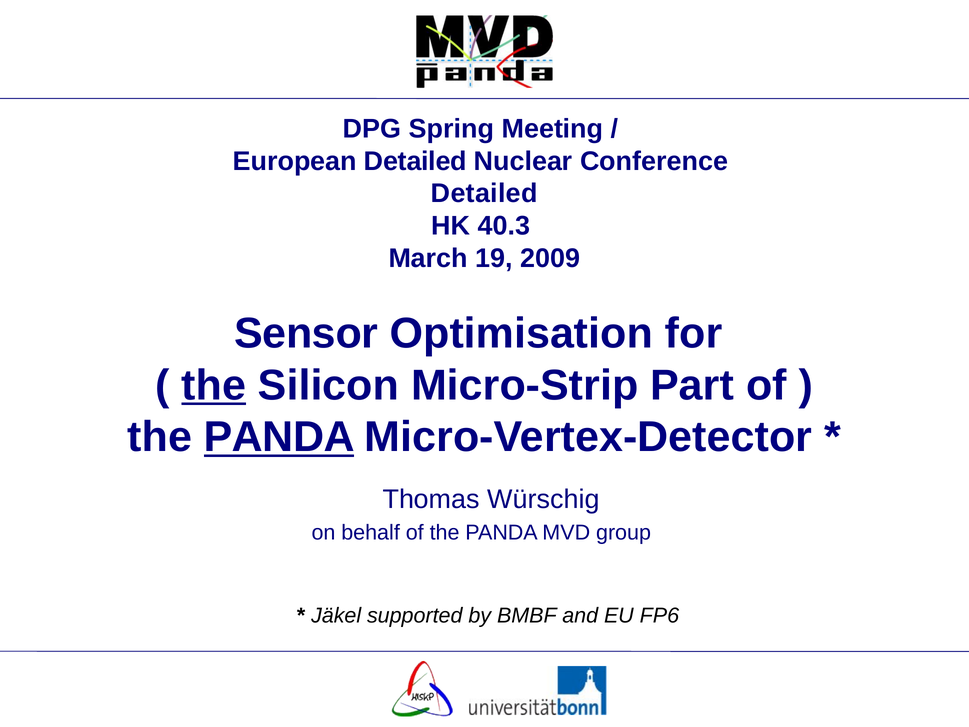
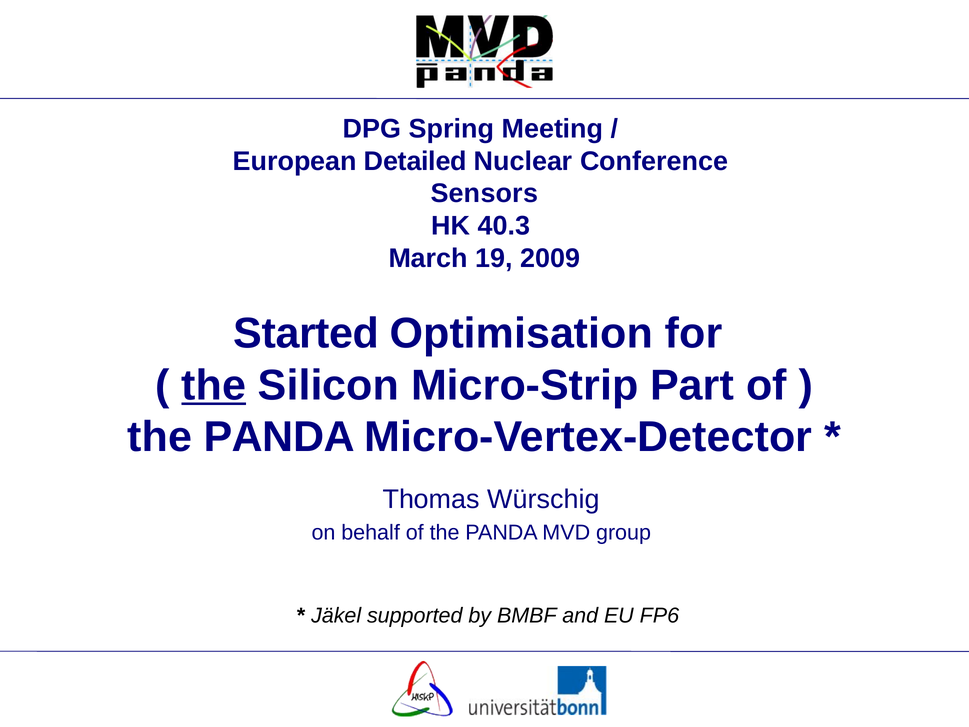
Detailed: Detailed -> Sensors (484, 193)
Sensor: Sensor -> Started (306, 334)
PANDA underline: present -> none (279, 437)
